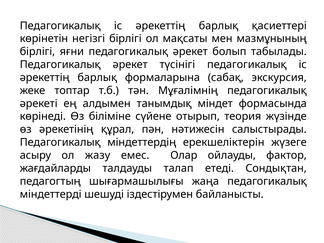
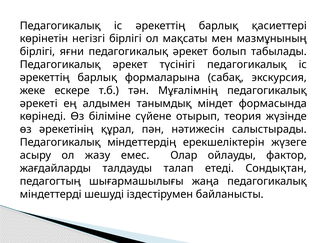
топтар: топтар -> ескере (72, 91)
